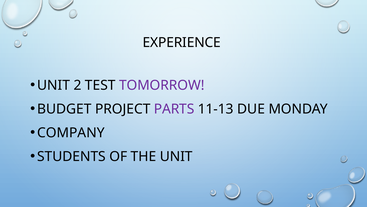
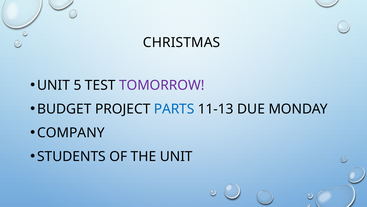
EXPERIENCE: EXPERIENCE -> CHRISTMAS (182, 43)
2: 2 -> 5 (77, 85)
PARTS colour: purple -> blue (174, 109)
